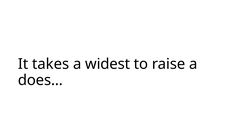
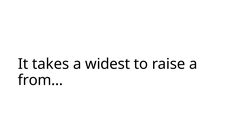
does…: does… -> from… (40, 80)
